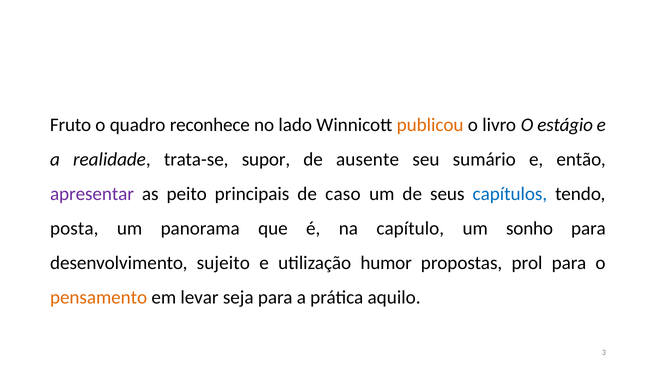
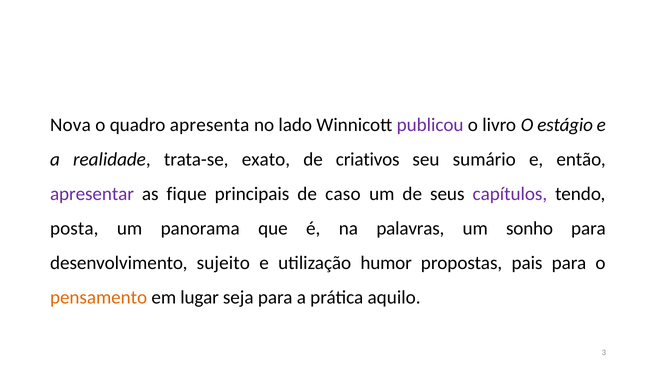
Fruto: Fruto -> Nova (70, 125)
reconhece: reconhece -> apresenta (210, 125)
publicou colour: orange -> purple (430, 125)
supor: supor -> exato (266, 159)
ausente: ausente -> criativos (368, 159)
peito: peito -> fique (187, 194)
capítulos colour: blue -> purple (510, 194)
capítulo: capítulo -> palavras (410, 228)
prol: prol -> pais (527, 263)
levar: levar -> lugar (200, 297)
